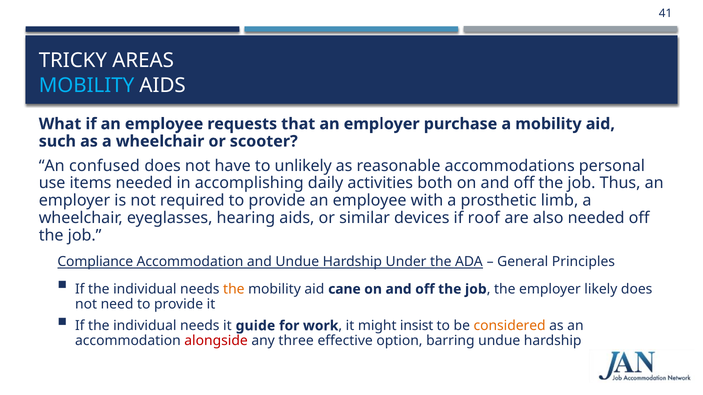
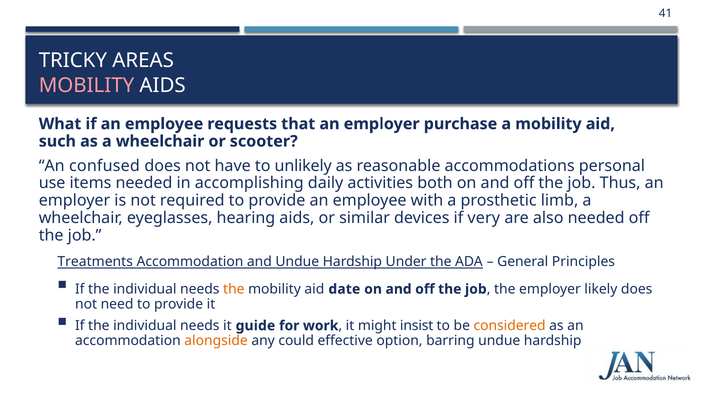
MOBILITY colour: light blue -> pink (87, 85)
roof: roof -> very (484, 218)
Compliance: Compliance -> Treatments (95, 262)
cane: cane -> date (344, 289)
alongside colour: red -> orange (216, 341)
three: three -> could (296, 341)
